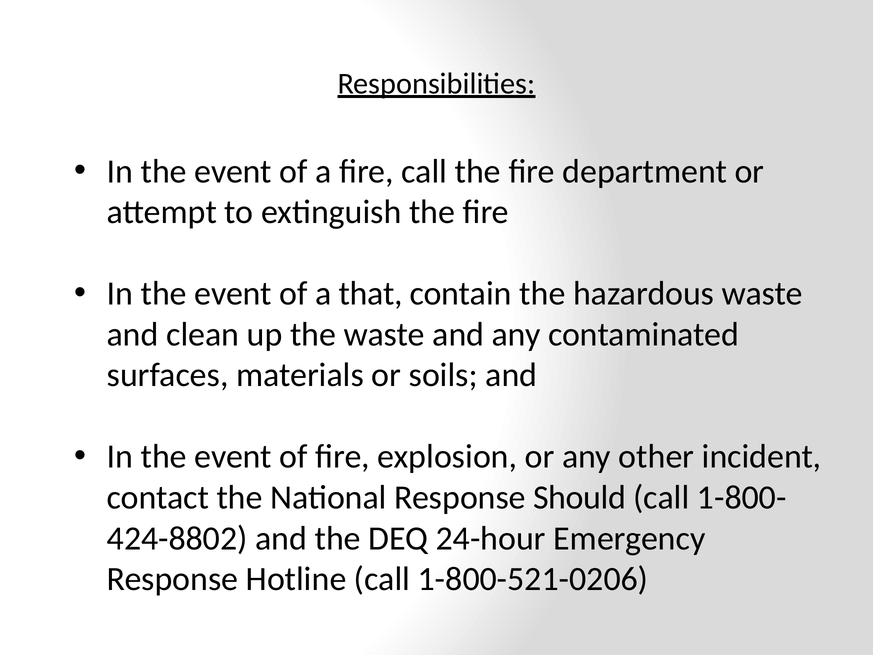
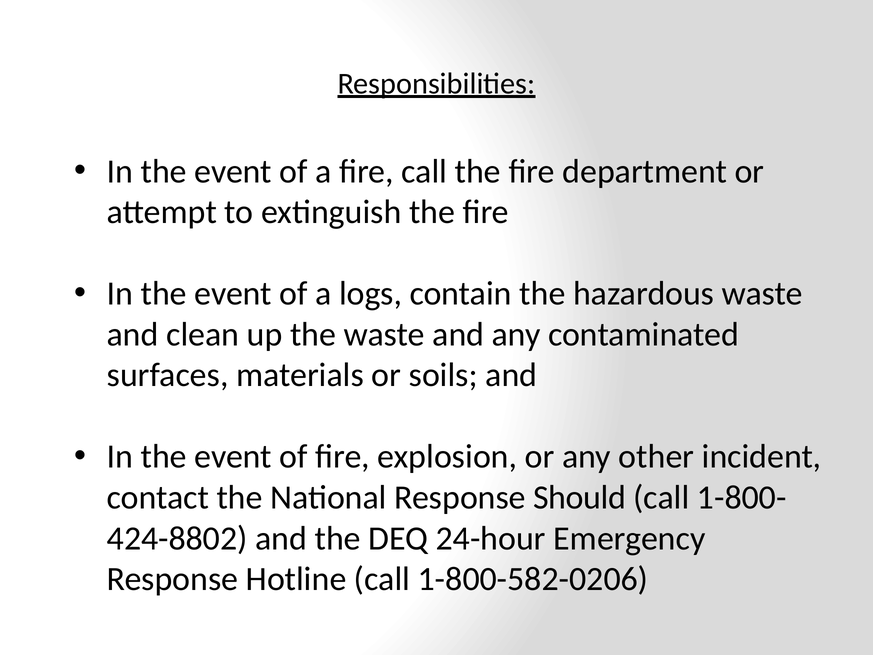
that: that -> logs (371, 294)
1-800-521-0206: 1-800-521-0206 -> 1-800-582-0206 (533, 579)
